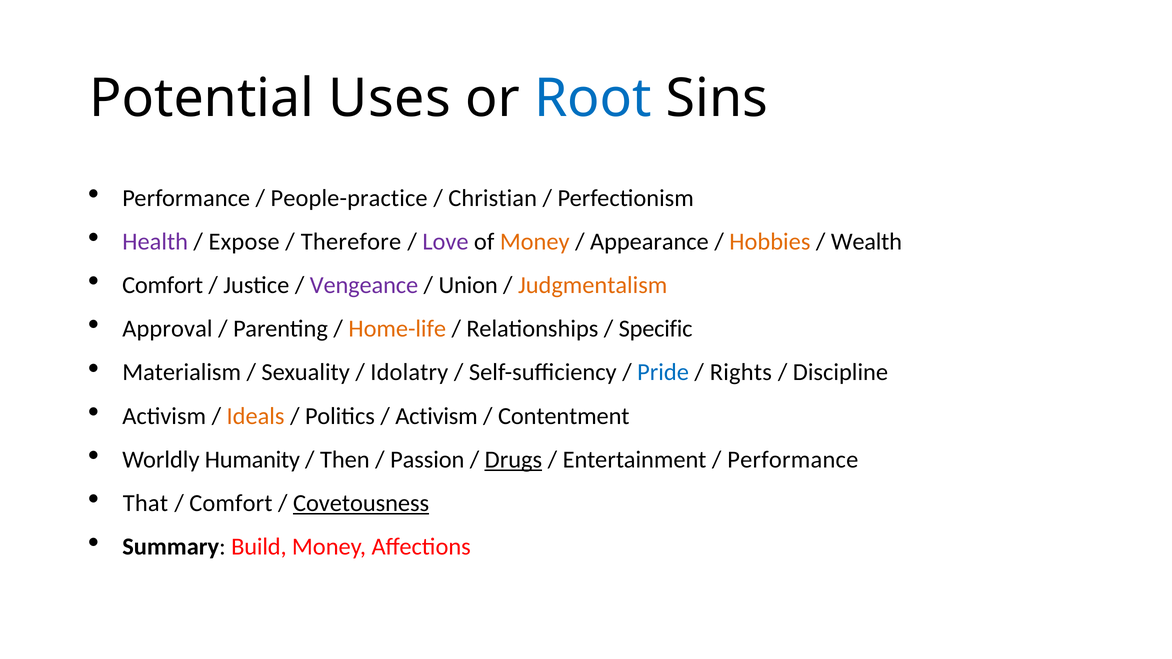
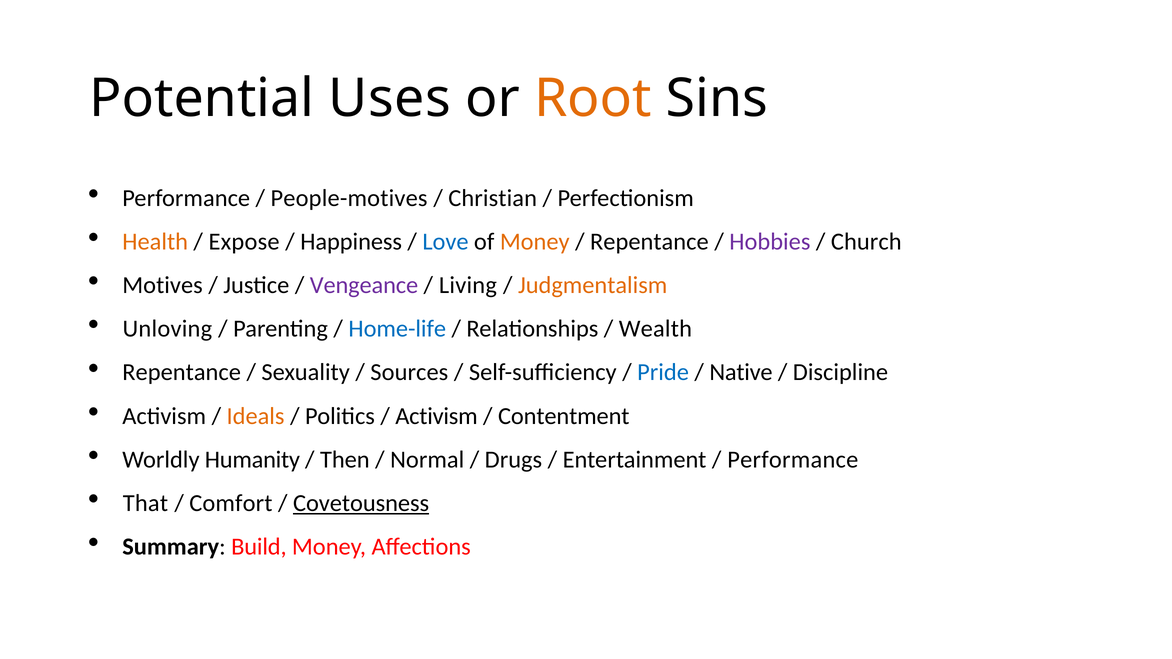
Root colour: blue -> orange (593, 98)
People-practice: People-practice -> People-motives (349, 198)
Health colour: purple -> orange (155, 242)
Therefore: Therefore -> Happiness (351, 242)
Love colour: purple -> blue (445, 242)
Appearance: Appearance -> Repentance (649, 242)
Hobbies colour: orange -> purple (770, 242)
Wealth: Wealth -> Church (866, 242)
Comfort: Comfort -> Motives (163, 285)
Union: Union -> Living (468, 285)
Approval: Approval -> Unloving (167, 329)
Home-life colour: orange -> blue (397, 329)
Specific: Specific -> Wealth (655, 329)
Materialism: Materialism -> Repentance (182, 373)
Idolatry: Idolatry -> Sources (409, 373)
Rights: Rights -> Native (741, 373)
Passion: Passion -> Normal (427, 460)
Drugs underline: present -> none (513, 460)
